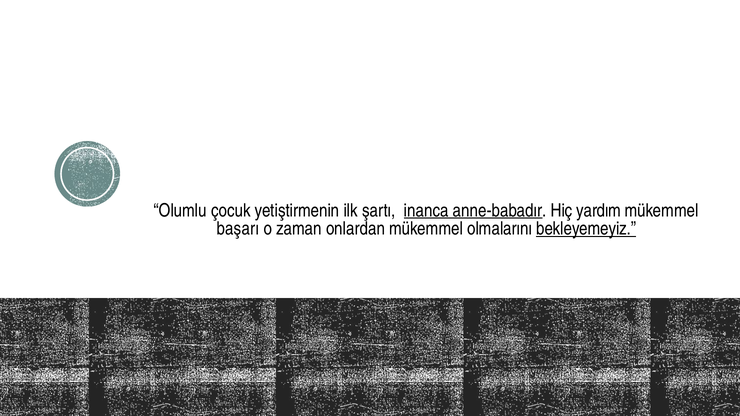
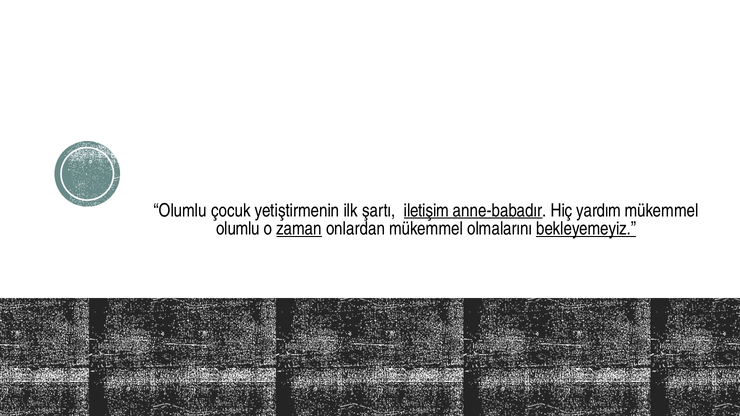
inanca: inanca -> iletişim (426, 211)
başarı: başarı -> olumlu (238, 229)
zaman underline: none -> present (299, 229)
